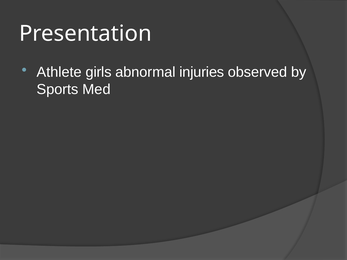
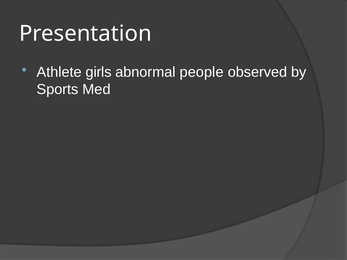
injuries: injuries -> people (202, 72)
